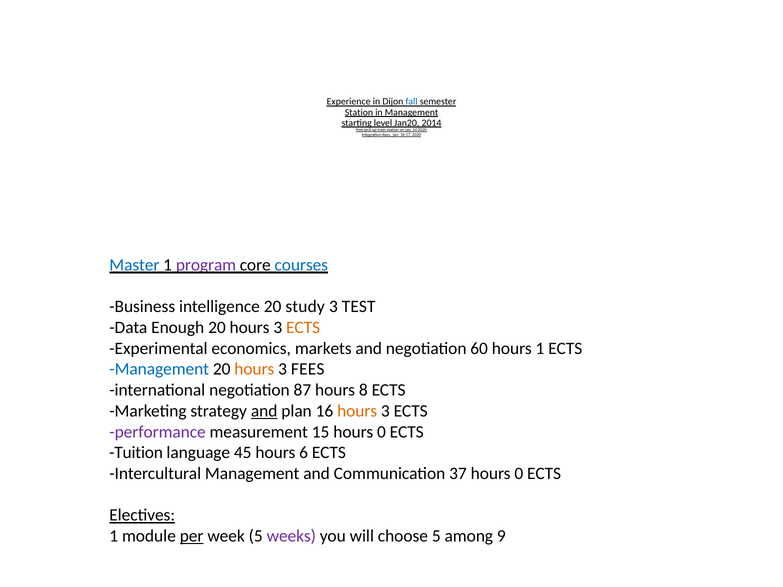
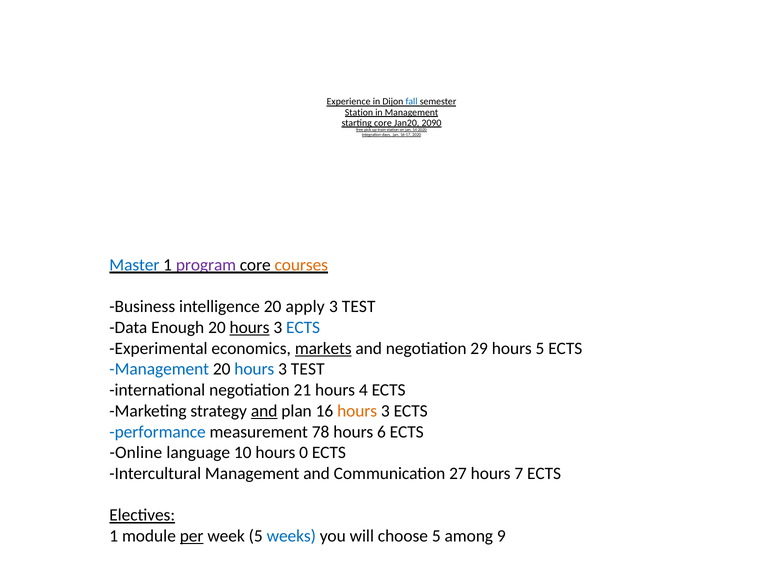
starting level: level -> core (383, 123)
2014: 2014 -> 2090 (431, 123)
courses colour: blue -> orange (301, 265)
study: study -> apply (305, 307)
hours underline: none -> present (250, 328)
ECTS colour: orange -> blue (303, 328)
markets underline: none -> present (323, 348)
60: 60 -> 29 (479, 348)
hours 1: 1 -> 5 (540, 348)
hours colour: orange -> blue (254, 369)
FEES: FEES -> TEST (308, 369)
87: 87 -> 21 (302, 390)
8: 8 -> 4 (363, 390)
performance colour: purple -> blue (158, 432)
15: 15 -> 78 (321, 432)
0: 0 -> 6 (382, 432)
Tuition: Tuition -> Online (136, 453)
45: 45 -> 10 (243, 453)
6: 6 -> 0 (304, 453)
37: 37 -> 27 (458, 474)
0: 0 -> 7 (519, 474)
weeks colour: purple -> blue (291, 536)
